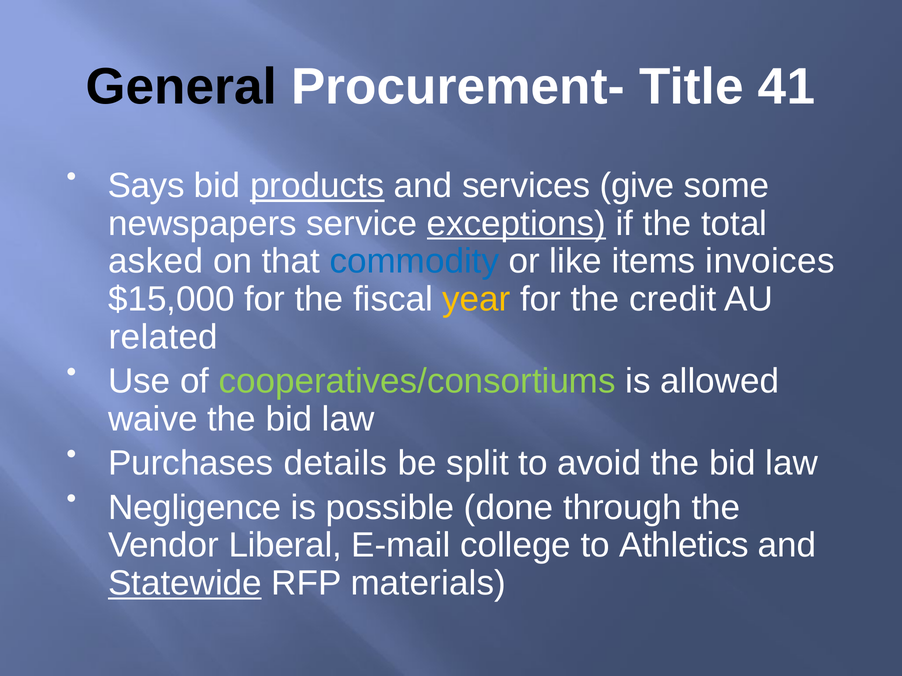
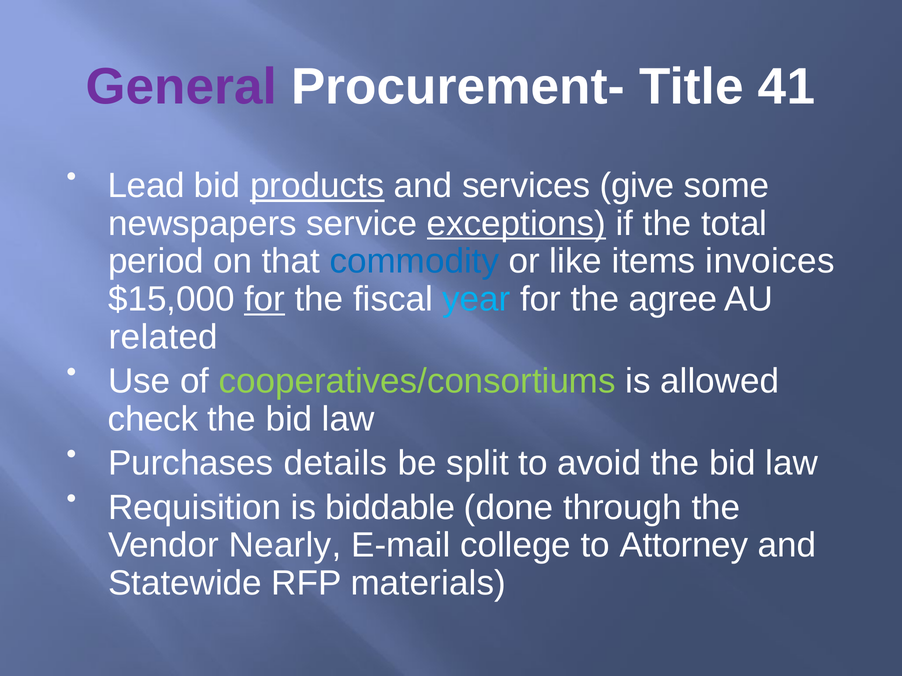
General colour: black -> purple (181, 87)
Says: Says -> Lead (146, 186)
asked: asked -> period (156, 262)
for underline: none -> present (265, 299)
year colour: yellow -> light blue (477, 299)
credit: credit -> agree (673, 299)
waive: waive -> check (153, 419)
Negligence: Negligence -> Requisition (195, 508)
possible: possible -> biddable (390, 508)
Liberal: Liberal -> Nearly (285, 546)
Athletics: Athletics -> Attorney (684, 546)
Statewide underline: present -> none (185, 584)
